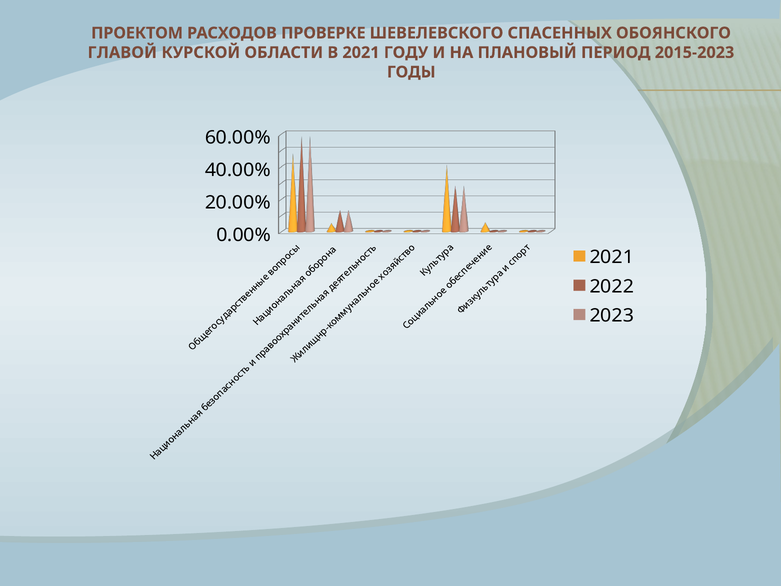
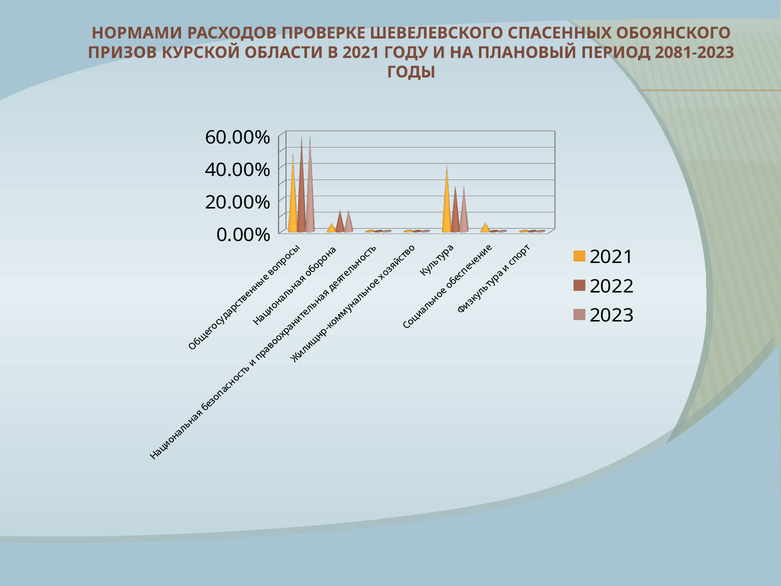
ПРОЕКТОМ: ПРОЕКТОМ -> НОРМАМИ (137, 33)
ГЛАВОЙ: ГЛАВОЙ -> ПРИЗОВ (122, 53)
2015-2023: 2015-2023 -> 2081-2023 (695, 53)
